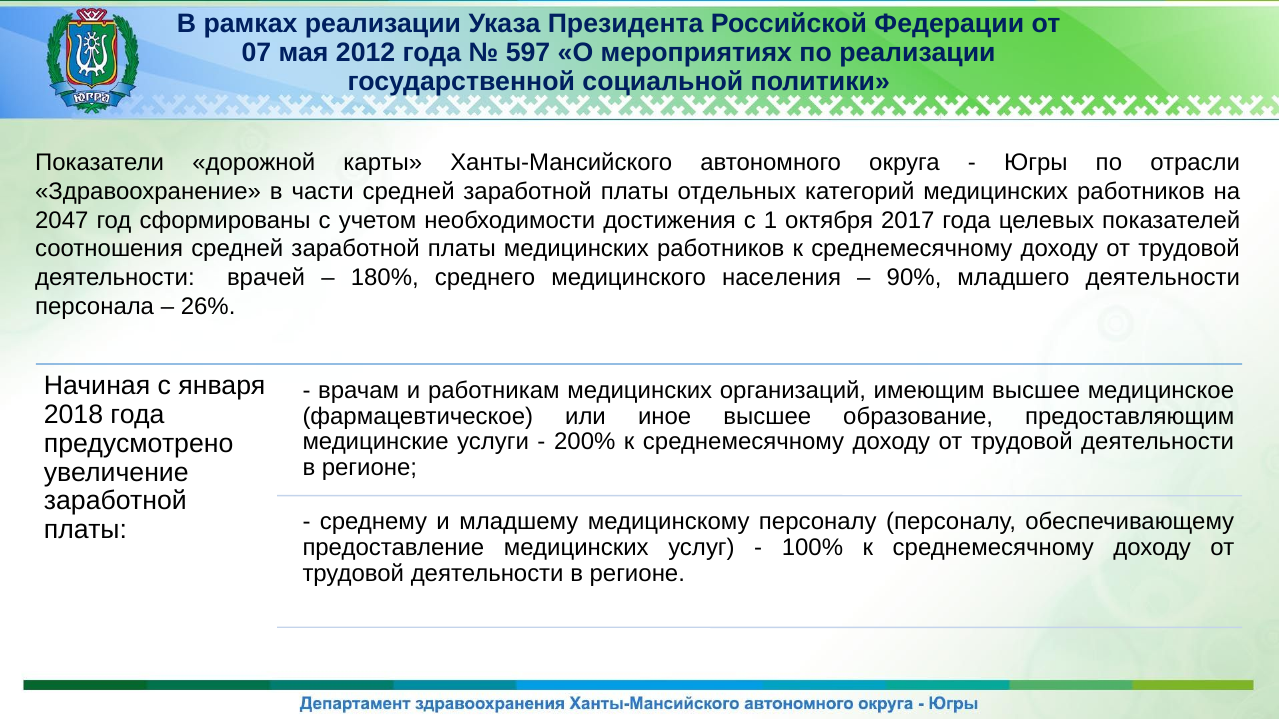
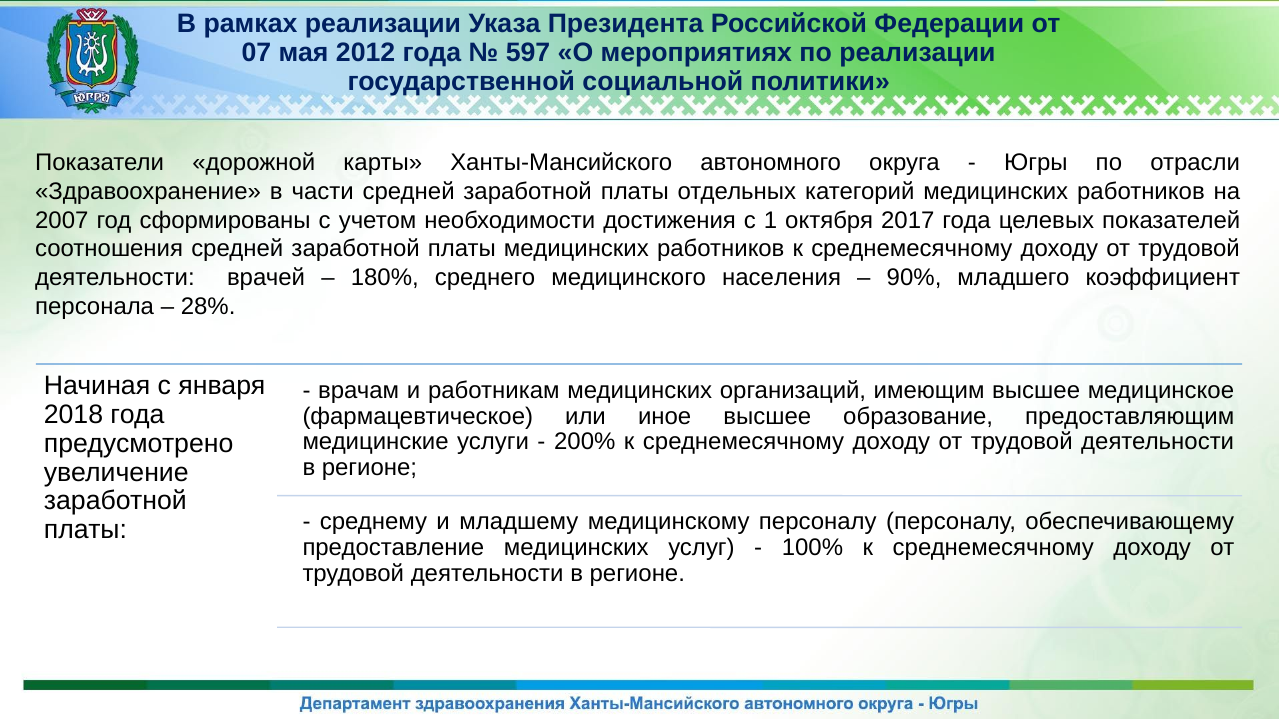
2047: 2047 -> 2007 (62, 220)
младшего деятельности: деятельности -> коэффициент (1163, 278)
26%: 26% -> 28% (208, 307)
